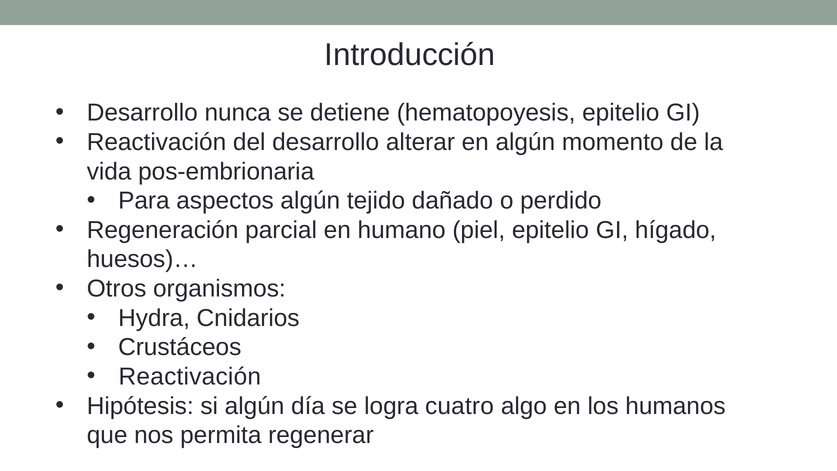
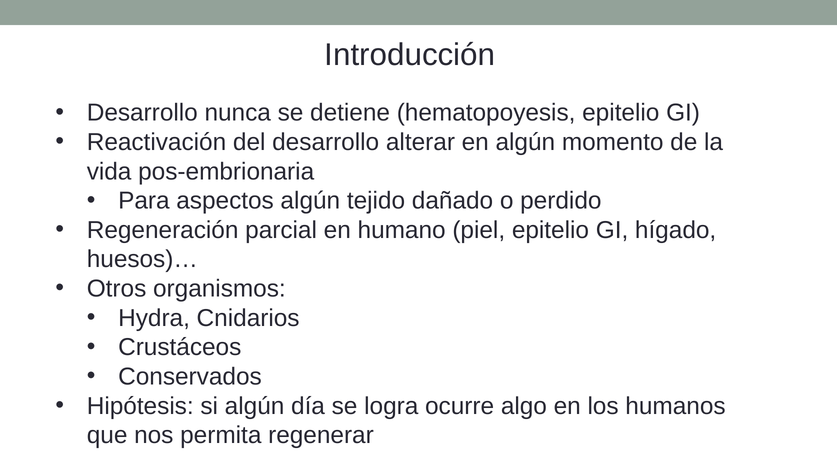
Reactivación: Reactivación -> Conservados (190, 377)
cuatro: cuatro -> ocurre (460, 406)
